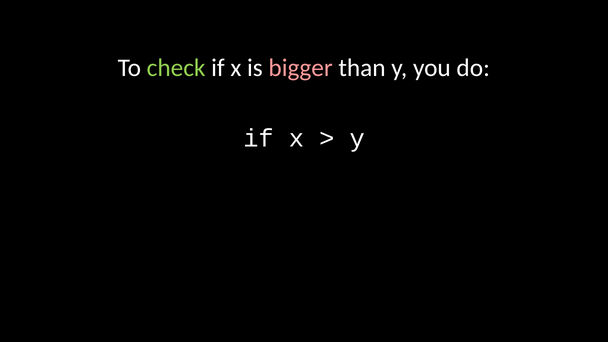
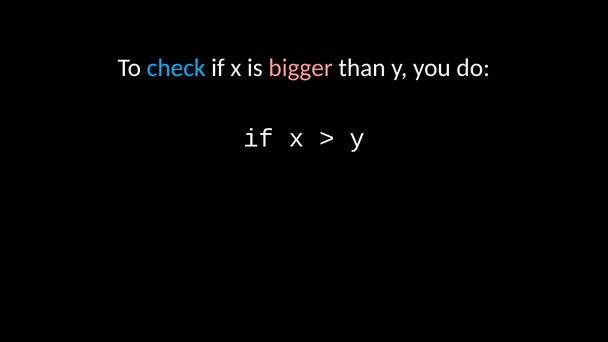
check colour: light green -> light blue (176, 68)
